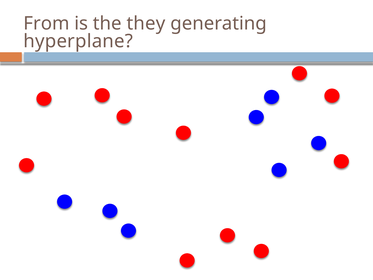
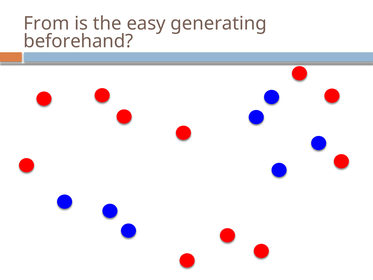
they: they -> easy (146, 23)
hyperplane: hyperplane -> beforehand (78, 41)
